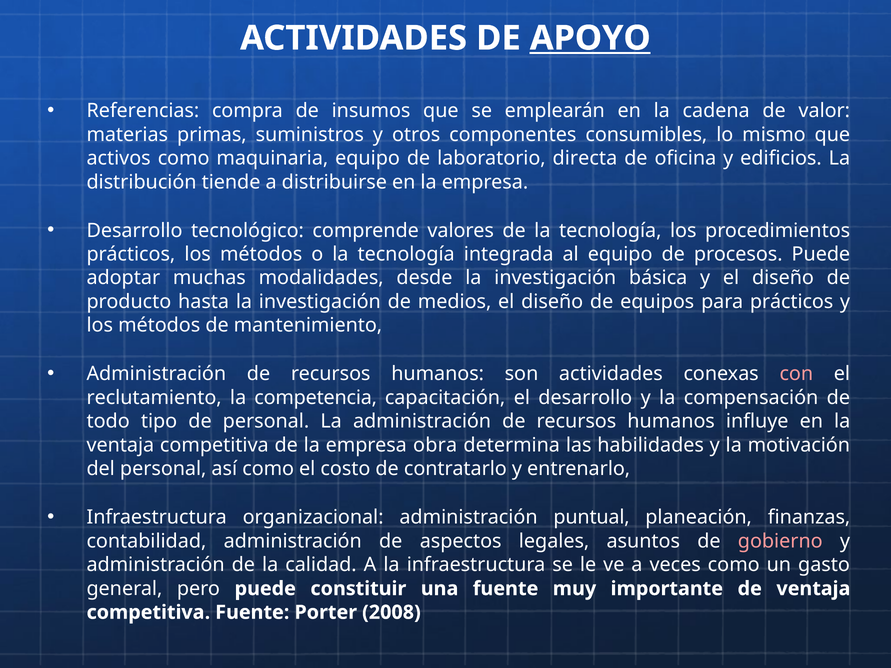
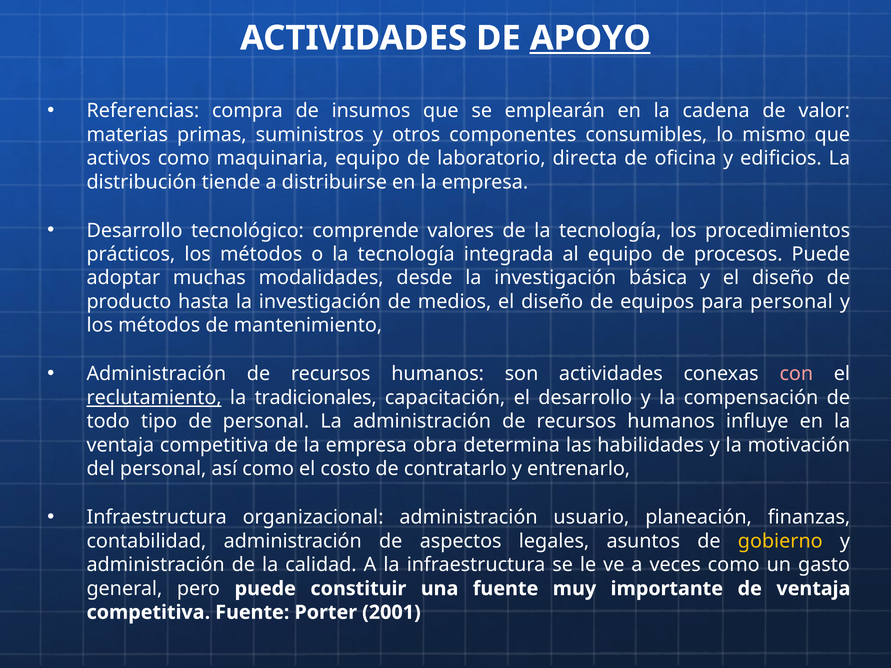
para prácticos: prácticos -> personal (791, 302)
reclutamiento underline: none -> present (154, 398)
competencia: competencia -> tradicionales (316, 398)
puntual: puntual -> usuario (591, 518)
gobierno colour: pink -> yellow (780, 541)
2008: 2008 -> 2001 (391, 613)
